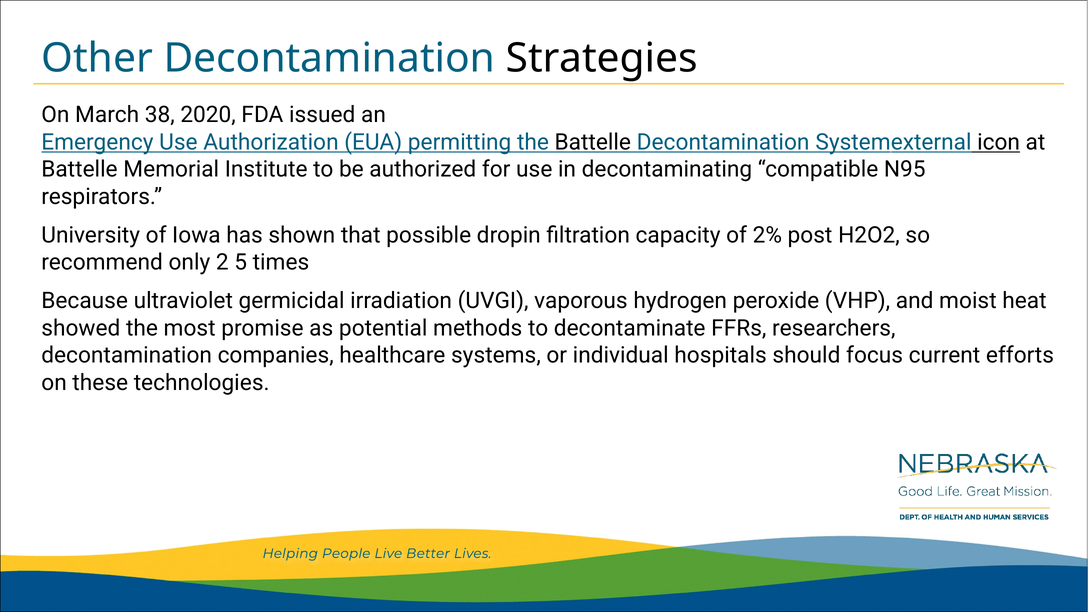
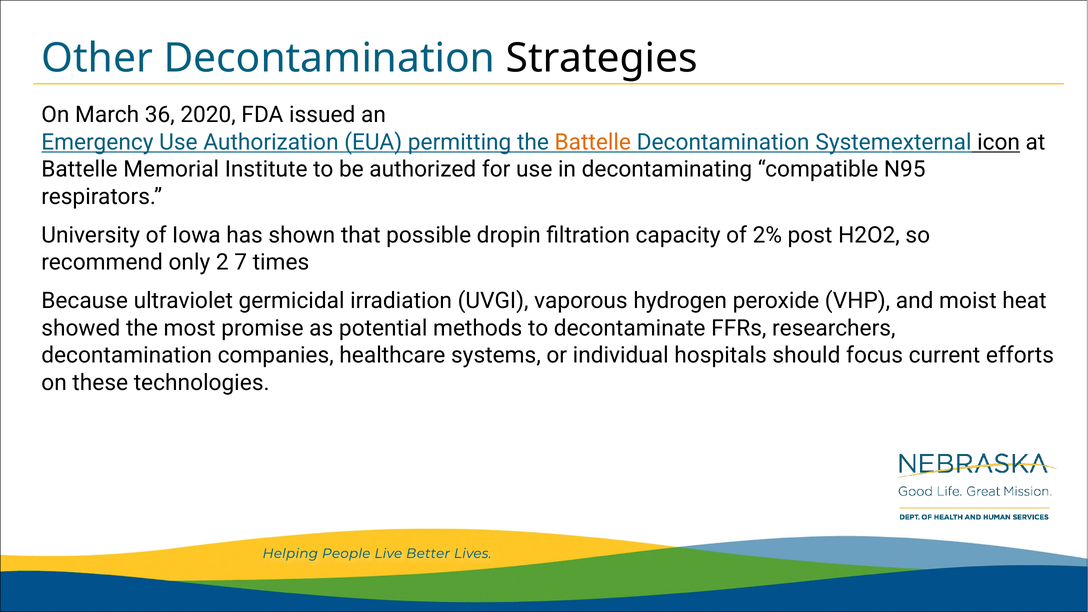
38: 38 -> 36 (160, 115)
Battelle colour: black -> orange (593, 142)
5: 5 -> 7 (241, 262)
